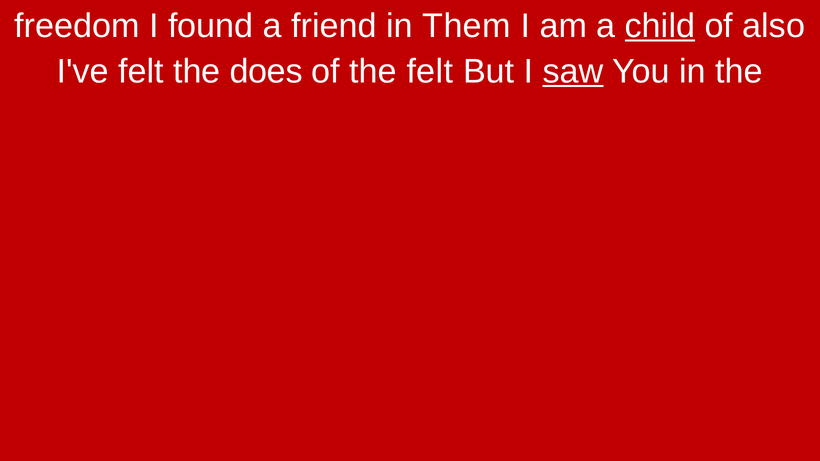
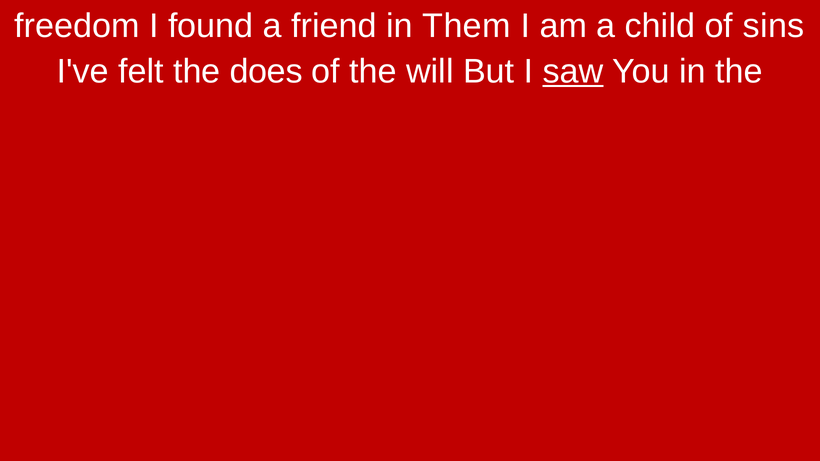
child underline: present -> none (660, 26)
also: also -> sins (774, 26)
the felt: felt -> will (430, 71)
